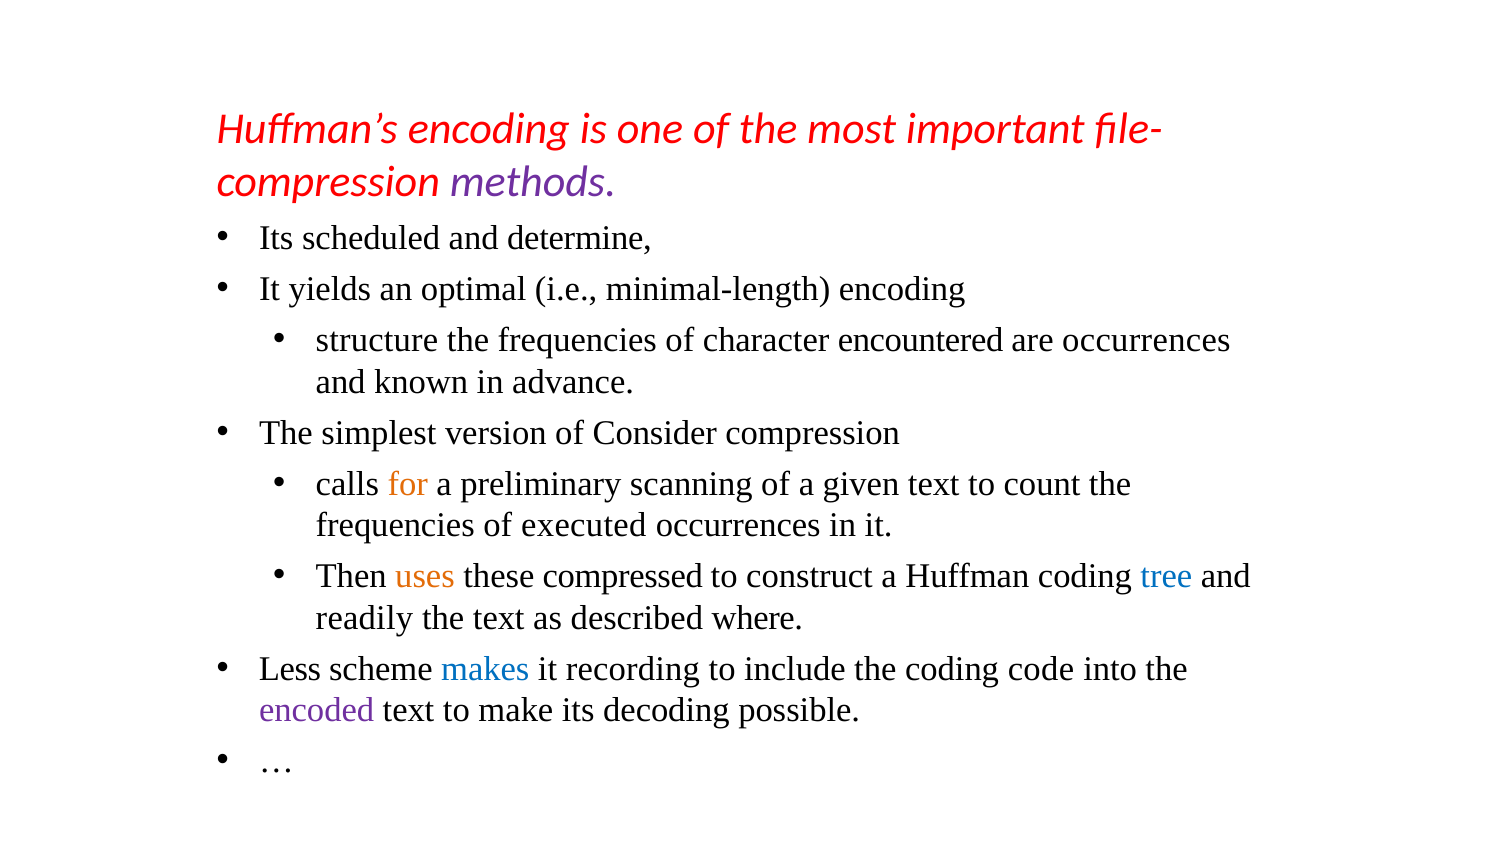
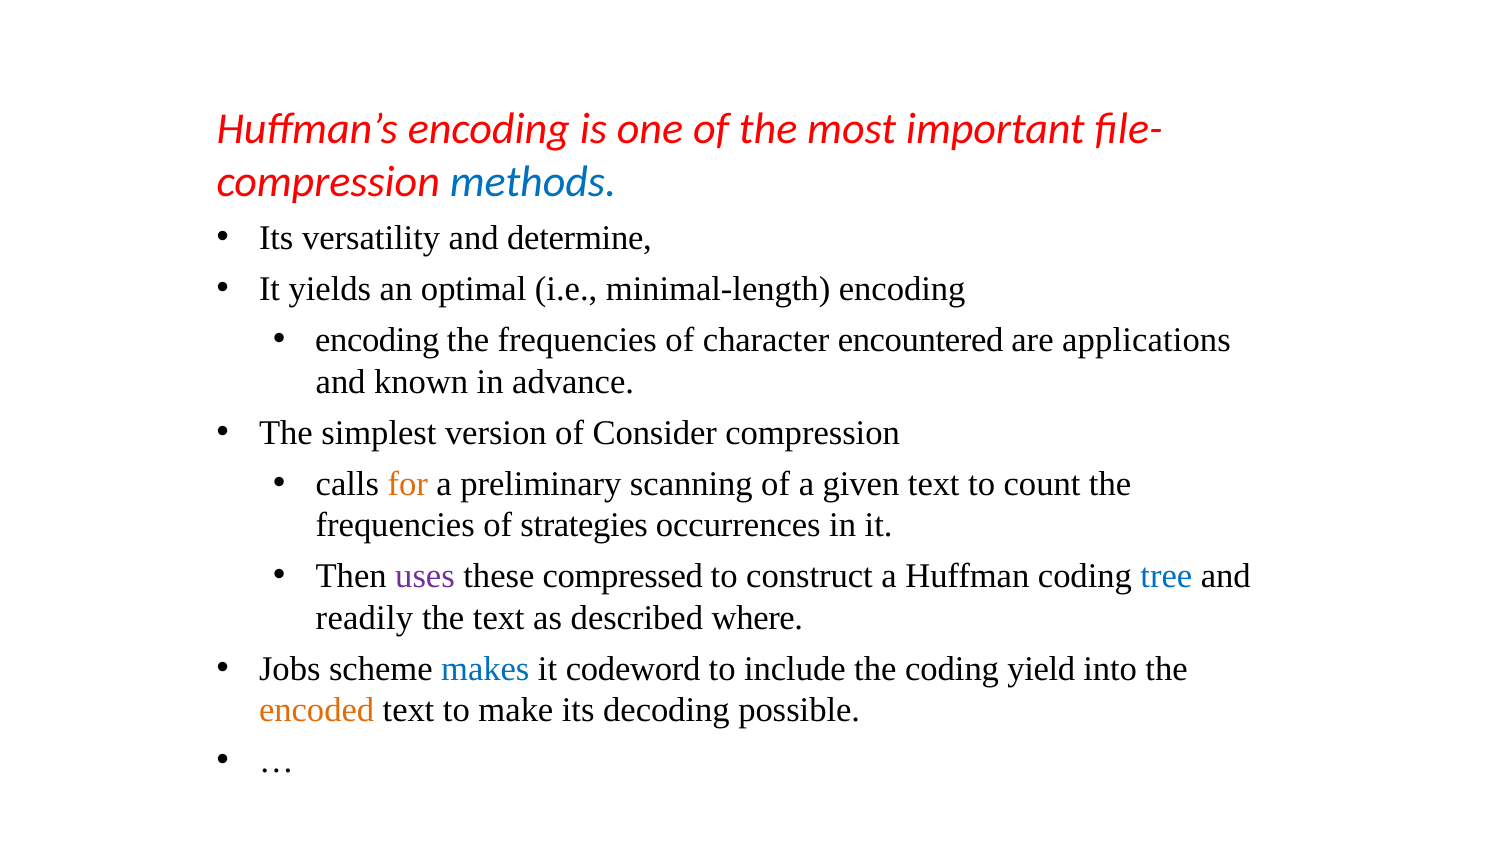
methods colour: purple -> blue (533, 182)
scheduled: scheduled -> versatility (371, 238)
structure: structure -> encoding (377, 340)
are occurrences: occurrences -> applications (1147, 340)
executed: executed -> strategies (584, 525)
uses colour: orange -> purple (425, 576)
Less: Less -> Jobs (290, 669)
recording: recording -> codeword (633, 669)
code: code -> yield (1041, 669)
encoded colour: purple -> orange (317, 710)
